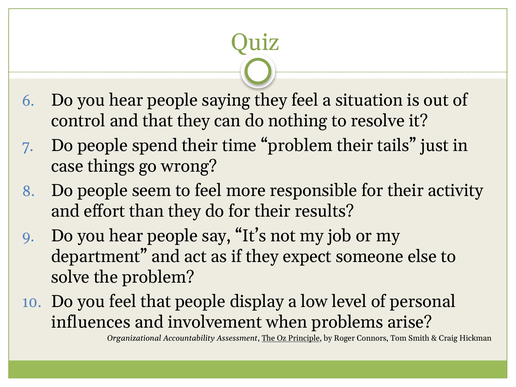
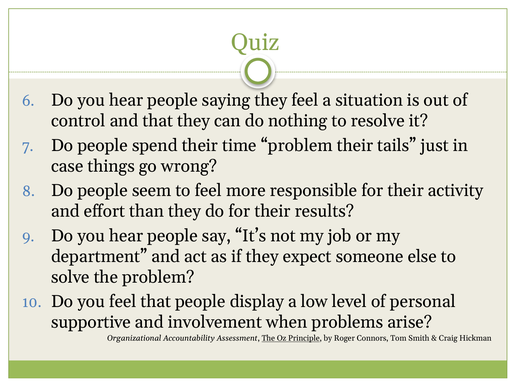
influences: influences -> supportive (91, 322)
